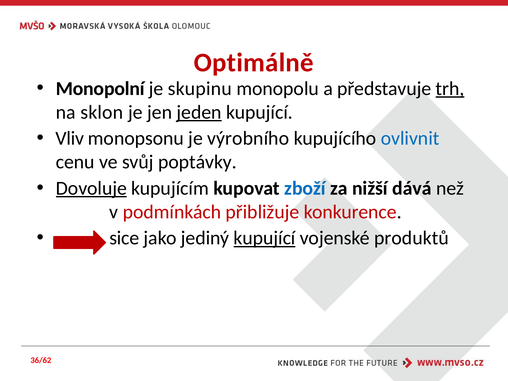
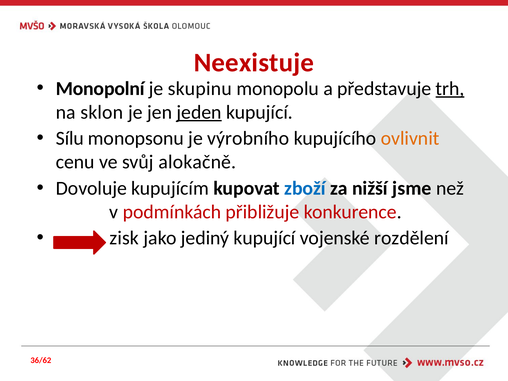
Optimálně: Optimálně -> Neexistuje (254, 63)
Vliv: Vliv -> Sílu (70, 138)
ovlivnit colour: blue -> orange (410, 138)
poptávky: poptávky -> alokačně (197, 162)
Dovoluje underline: present -> none (91, 188)
dává: dává -> jsme (412, 188)
sice: sice -> zisk (124, 238)
kupující underline: present -> none (265, 238)
produktů: produktů -> rozdělení (412, 238)
